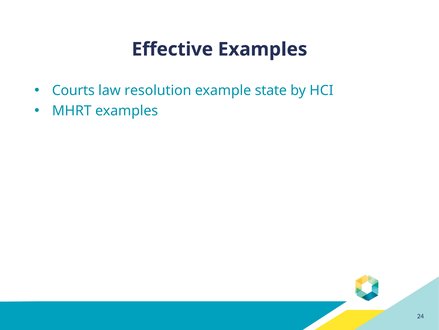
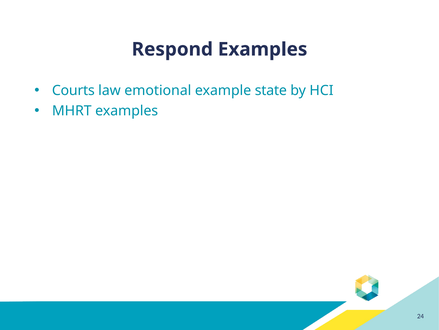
Effective: Effective -> Respond (172, 49)
resolution: resolution -> emotional (158, 90)
